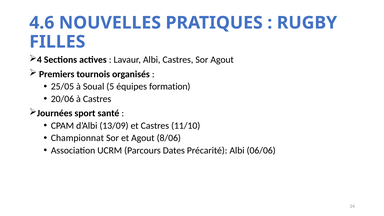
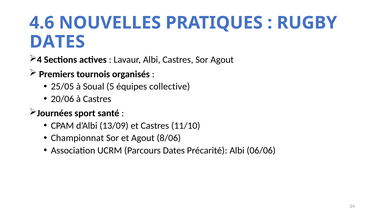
FILLES: FILLES -> DATES (57, 42)
formation: formation -> collective (170, 87)
